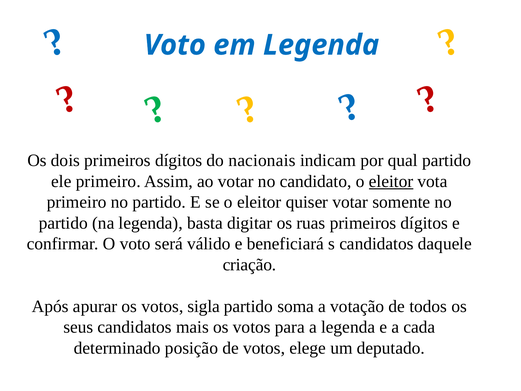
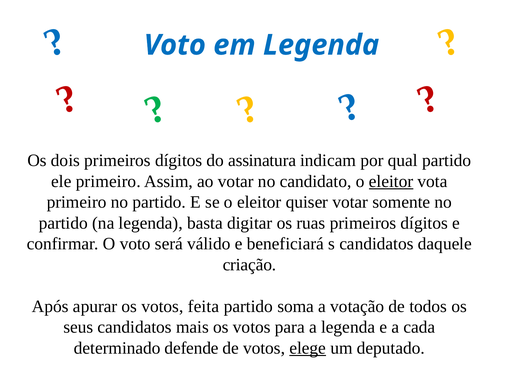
nacionais: nacionais -> assinatura (262, 160)
sigla: sigla -> feita (203, 306)
posição: posição -> defende (192, 348)
elege underline: none -> present (308, 348)
